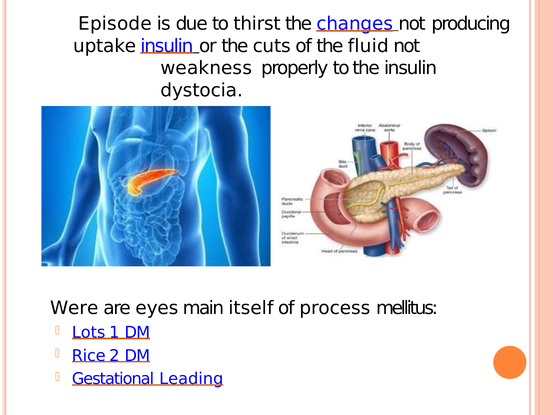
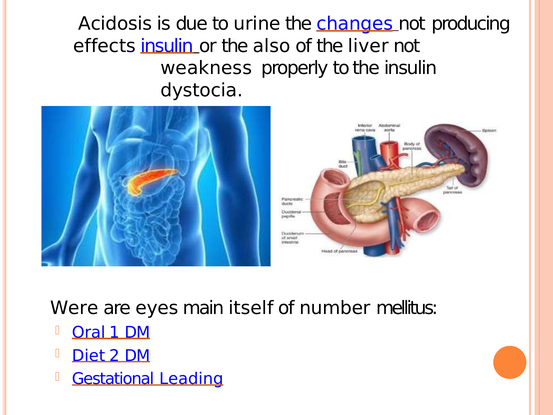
Episode: Episode -> Acidosis (115, 24)
thirst: thirst -> urine (257, 24)
uptake: uptake -> effects (105, 46)
cuts: cuts -> also (272, 46)
fluid: fluid -> liver (368, 46)
process: process -> number (335, 308)
Lots: Lots -> Oral (89, 332)
Rice: Rice -> Diet (89, 355)
